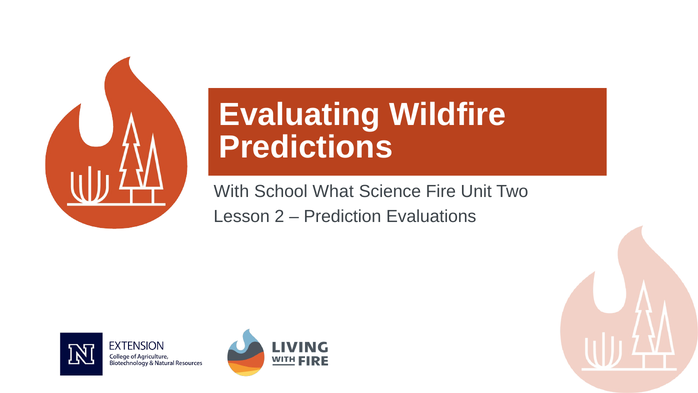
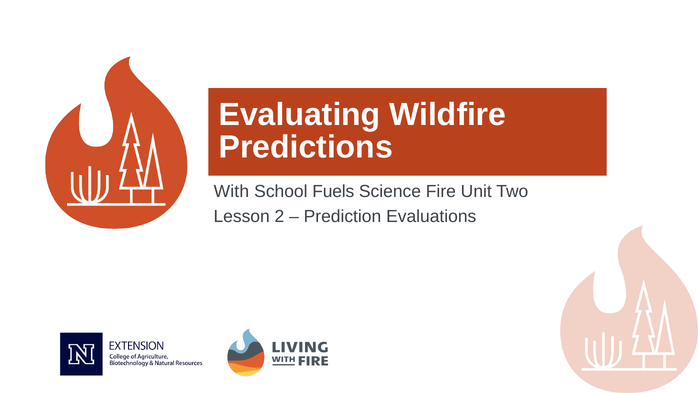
What: What -> Fuels (333, 191)
